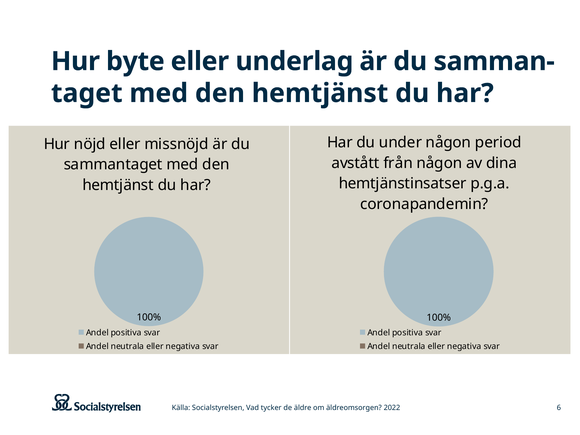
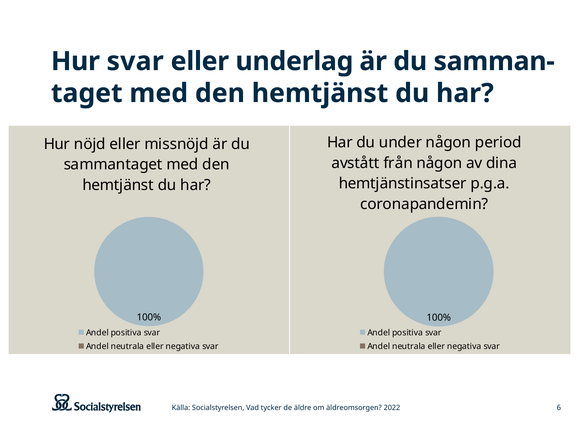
Hur byte: byte -> svar (135, 61)
